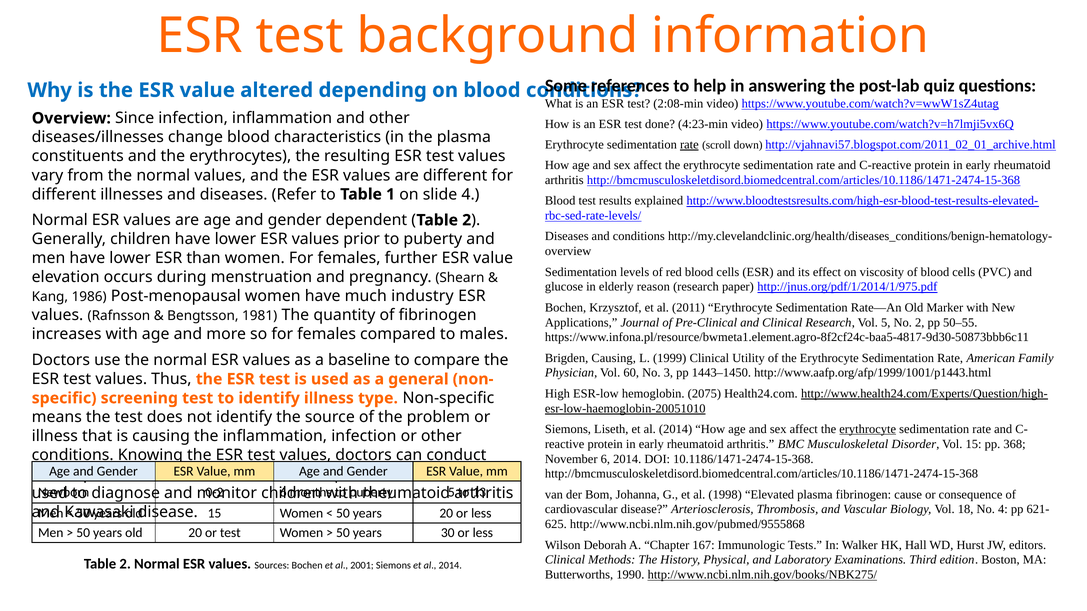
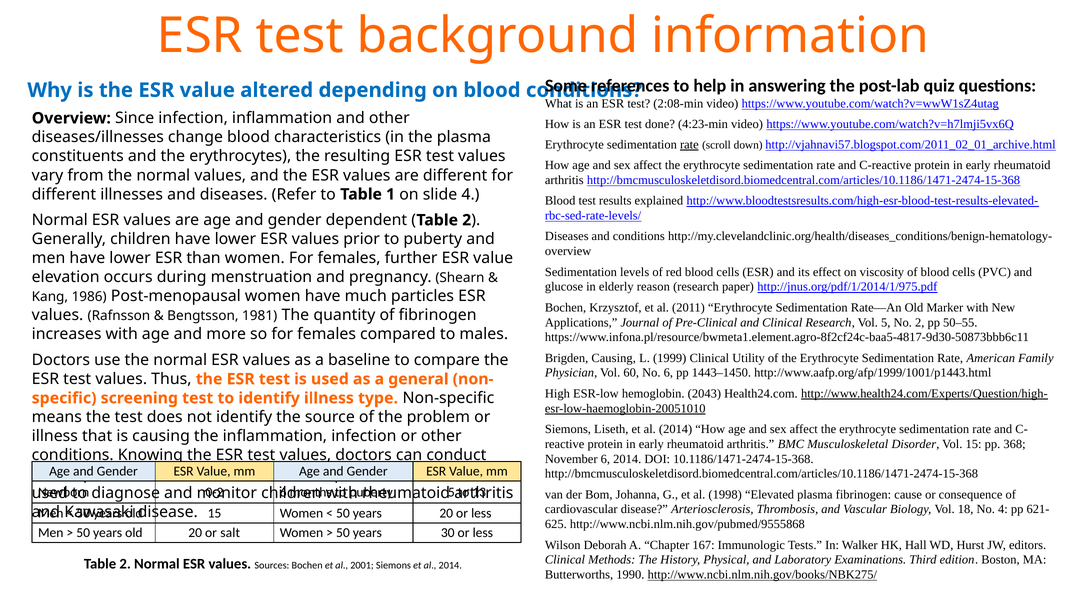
industry: industry -> particles (422, 296)
No 3: 3 -> 6 (668, 373)
2075: 2075 -> 2043 (704, 394)
erythrocyte underline: present -> none (868, 429)
or test: test -> salt (230, 533)
